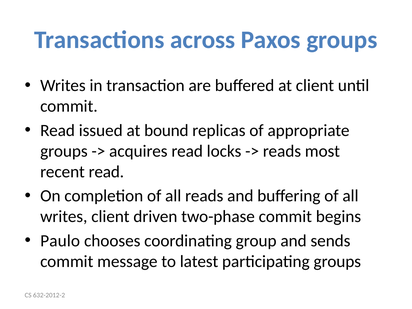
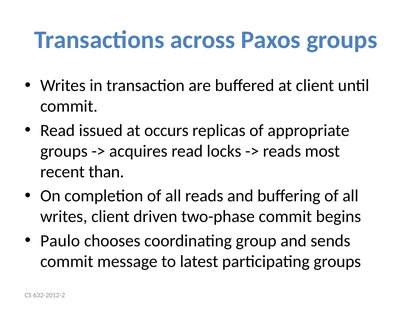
bound: bound -> occurs (166, 131)
recent read: read -> than (106, 172)
